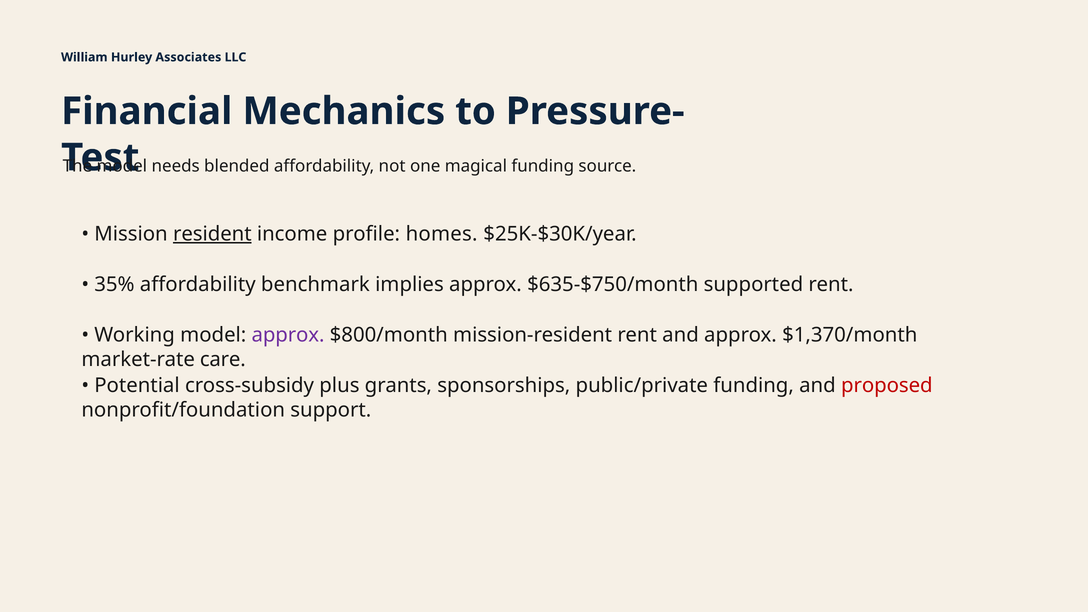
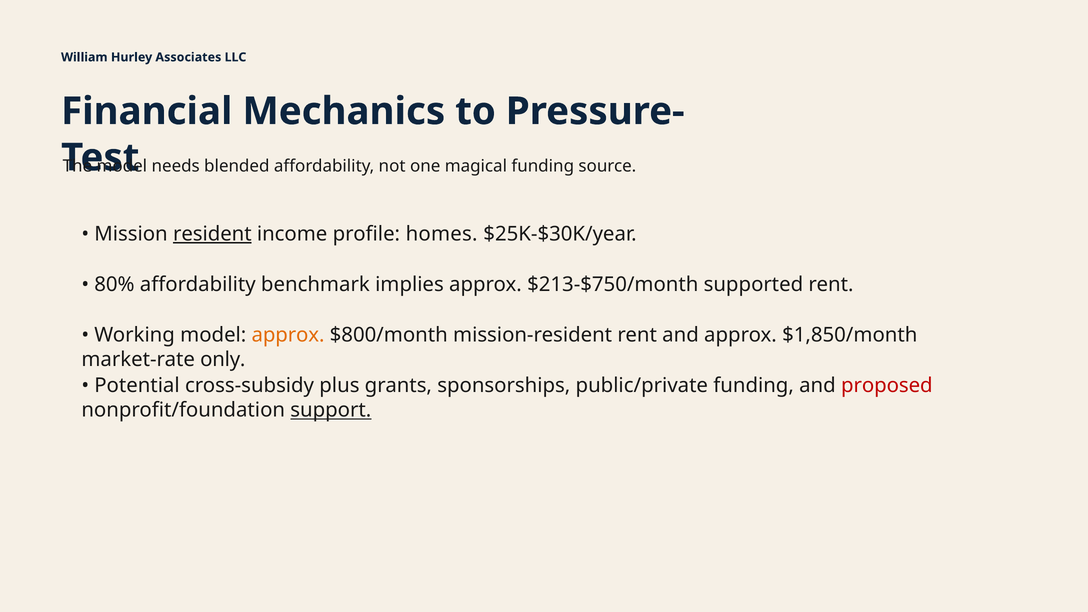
35%: 35% -> 80% (114, 284)
$635-$750/month: $635-$750/month -> $213-$750/month (613, 284)
approx colour: purple -> orange (288, 335)
$1,370/month: $1,370/month -> $1,850/month (850, 335)
care: care -> only (223, 360)
support underline: none -> present (331, 410)
